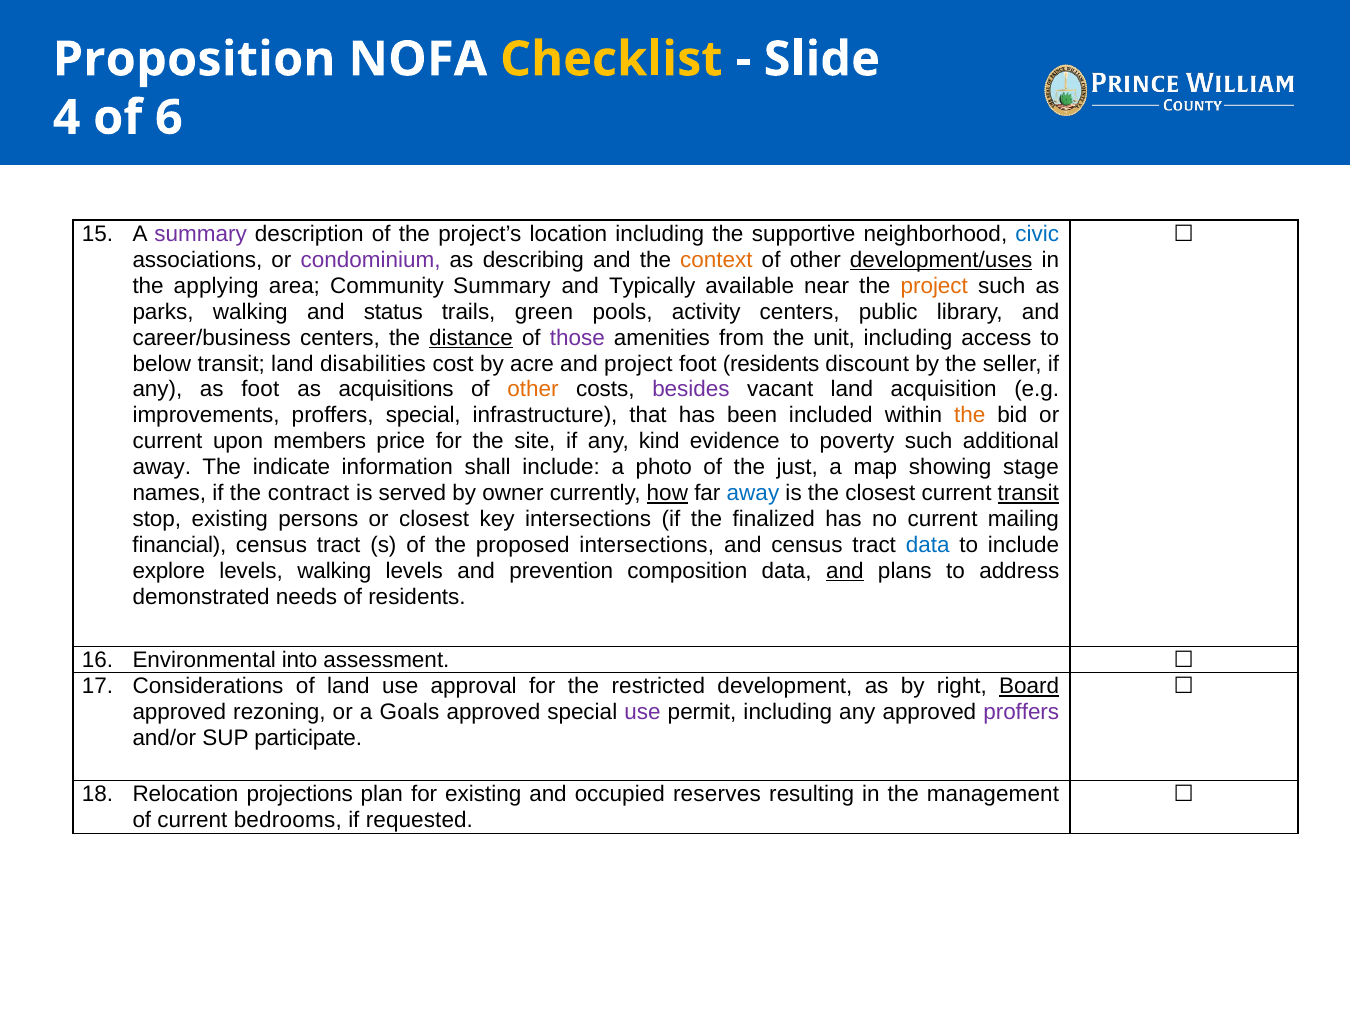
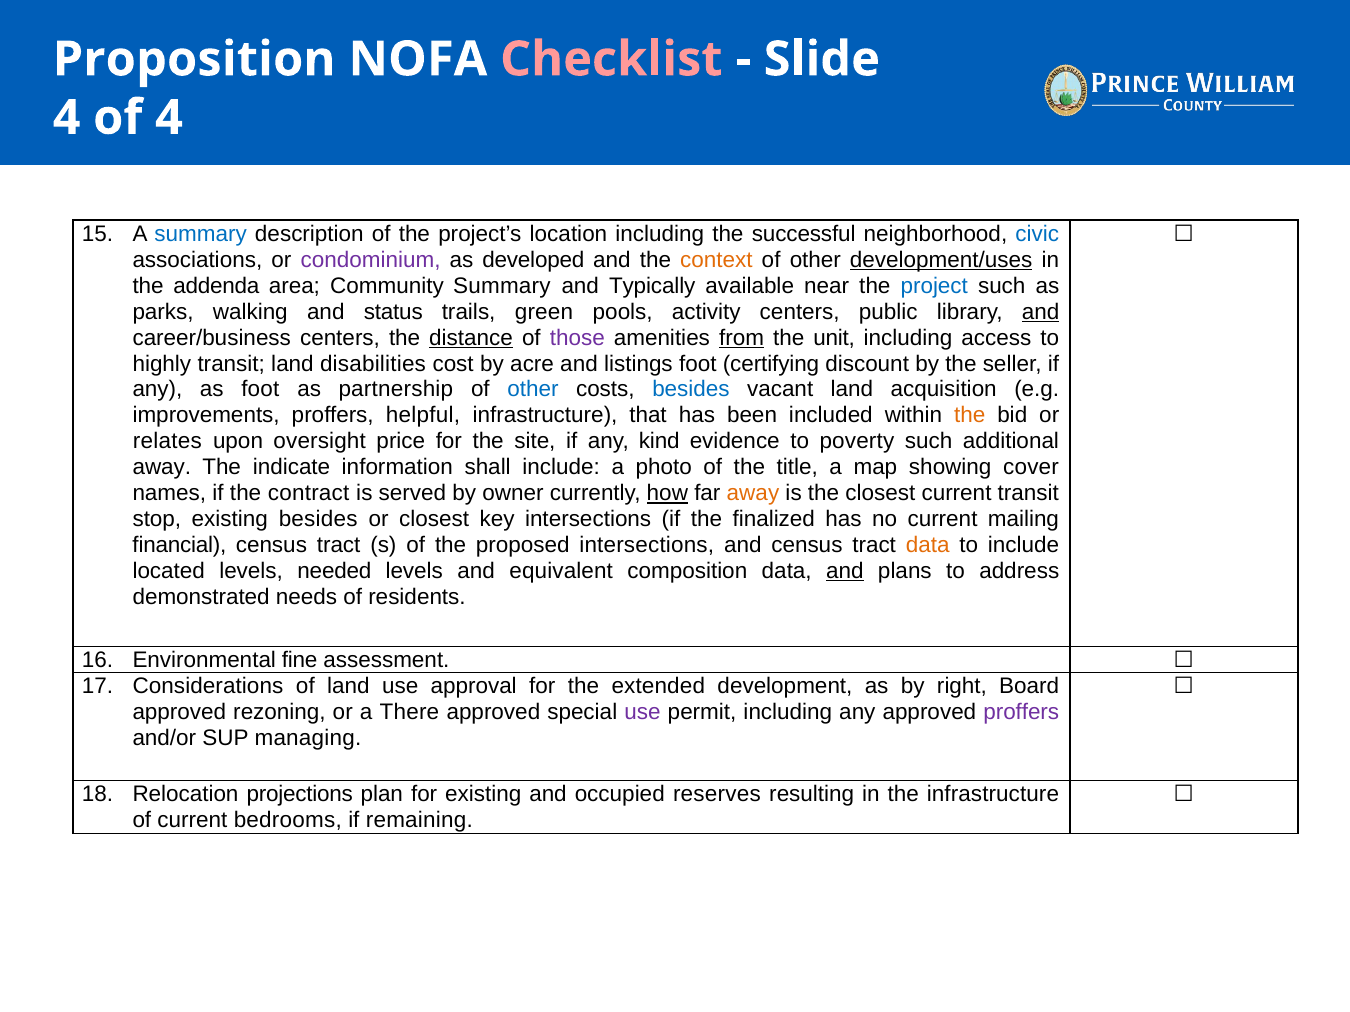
Checklist colour: yellow -> pink (611, 59)
of 6: 6 -> 4 (169, 118)
summary colour: purple -> blue (201, 234)
supportive: supportive -> successful (804, 234)
describing: describing -> developed (533, 260)
applying: applying -> addenda (216, 286)
project colour: orange -> blue (934, 286)
and underline: none -> present (1041, 312)
from underline: none -> present (742, 338)
below: below -> highly (162, 364)
and project: project -> listings (638, 364)
foot residents: residents -> certifying (771, 364)
acquisitions: acquisitions -> partnership (396, 390)
other colour: orange -> blue (533, 390)
besides colour: purple -> blue (691, 390)
proffers special: special -> helpful (423, 416)
current: current -> relates (167, 442)
members: members -> oversight (320, 442)
just: just -> title (797, 468)
stage: stage -> cover (1031, 468)
away colour: blue -> orange (753, 493)
transit underline: present -> none (1028, 493)
existing persons: persons -> besides (318, 519)
data colour: blue -> orange (928, 545)
explore: explore -> located (169, 571)
levels walking: walking -> needed (334, 571)
prevention: prevention -> equivalent (561, 571)
into: into -> fine (300, 661)
restricted: restricted -> extended (658, 687)
Board underline: present -> none (1029, 687)
Goals: Goals -> There (409, 713)
participate: participate -> managing (308, 739)
the management: management -> infrastructure (993, 795)
requested: requested -> remaining (419, 821)
